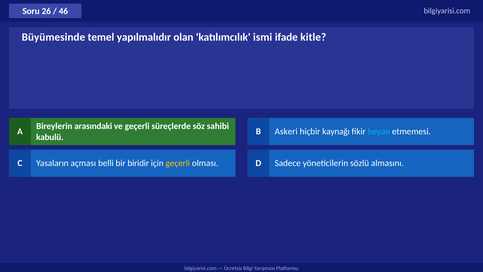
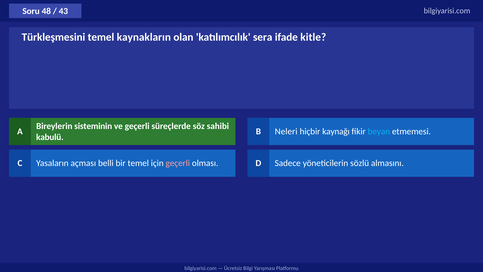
26: 26 -> 48 (46, 11)
46: 46 -> 43 (63, 11)
Büyümesinde: Büyümesinde -> Türkleşmesini (54, 37)
yapılmalıdır: yapılmalıdır -> kaynakların (144, 37)
ismi: ismi -> sera (263, 37)
arasındaki: arasındaki -> sisteminin (93, 126)
Askeri: Askeri -> Neleri (286, 131)
bir biridir: biridir -> temel (138, 163)
geçerli colour: yellow -> pink (178, 163)
